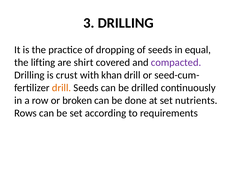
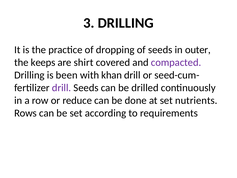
equal: equal -> outer (198, 50)
lifting: lifting -> keeps (43, 62)
crust: crust -> been (67, 75)
drill colour: orange -> purple (62, 88)
broken: broken -> reduce (77, 100)
